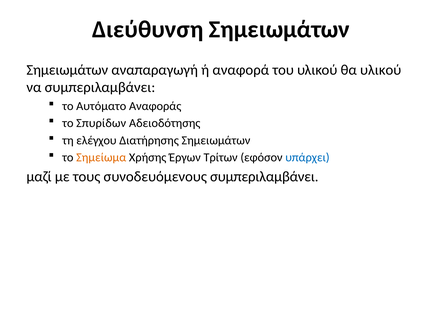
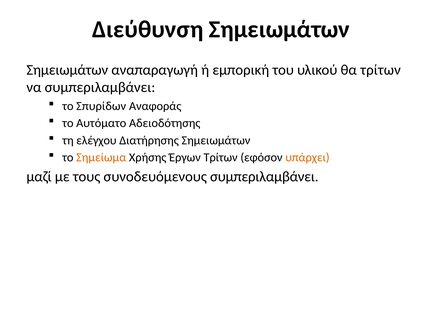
αναφορά: αναφορά -> εμπορική (241, 70)
θα υλικού: υλικού -> τρίτων (381, 70)
Αυτόματο: Αυτόματο -> Σπυρίδων (101, 106)
Σπυρίδων: Σπυρίδων -> Αυτόματο (101, 123)
υπάρχει colour: blue -> orange (307, 157)
